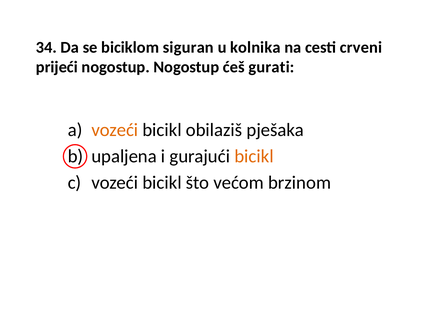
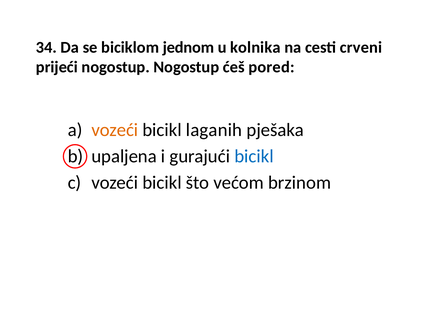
siguran: siguran -> jednom (188, 47)
gurati: gurati -> pored (272, 67)
obilaziš: obilaziš -> laganih (214, 130)
bicikl colour: orange -> blue (254, 156)
